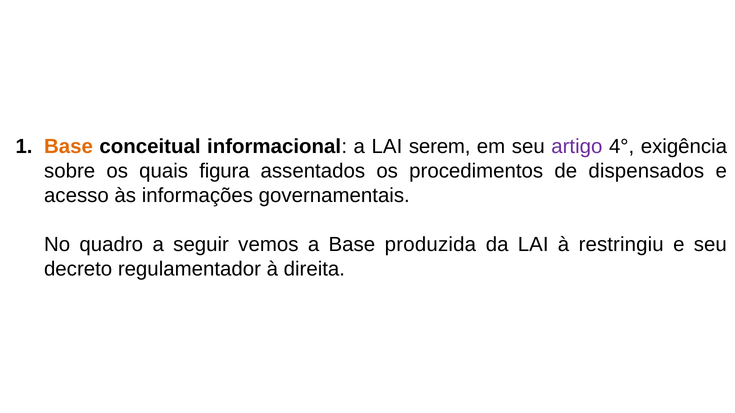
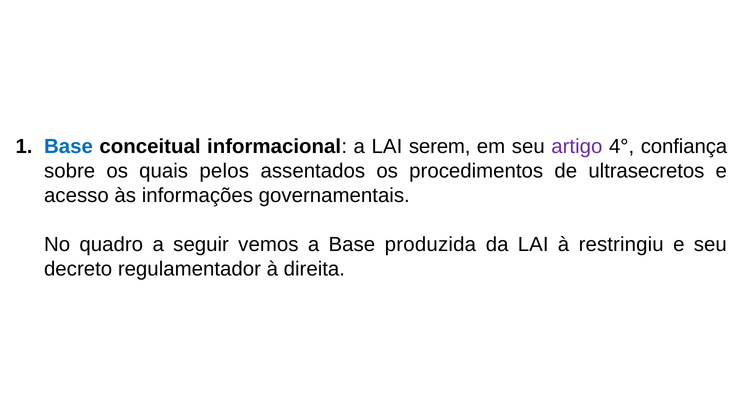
Base colour: orange -> blue (69, 147)
exigência: exigência -> confiança (684, 147)
figura: figura -> pelos (224, 171)
dispensados: dispensados -> ultrasecretos (646, 171)
